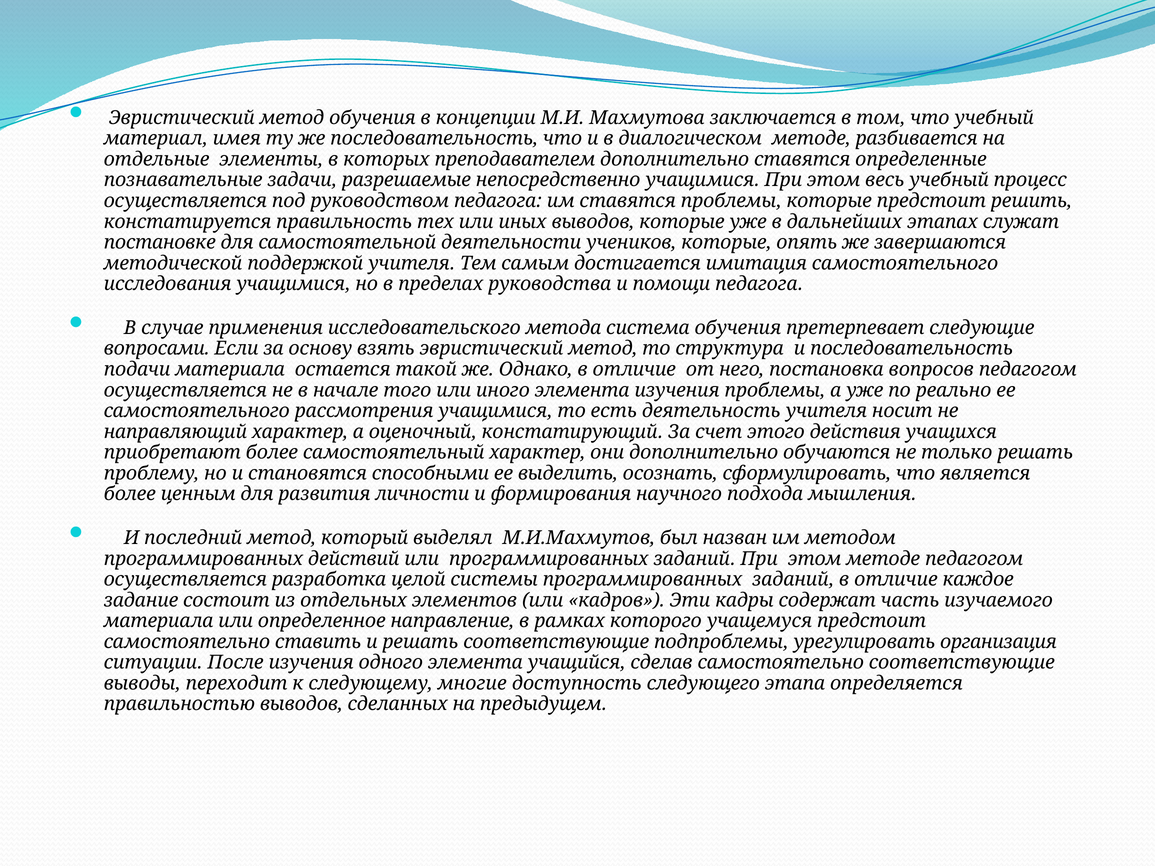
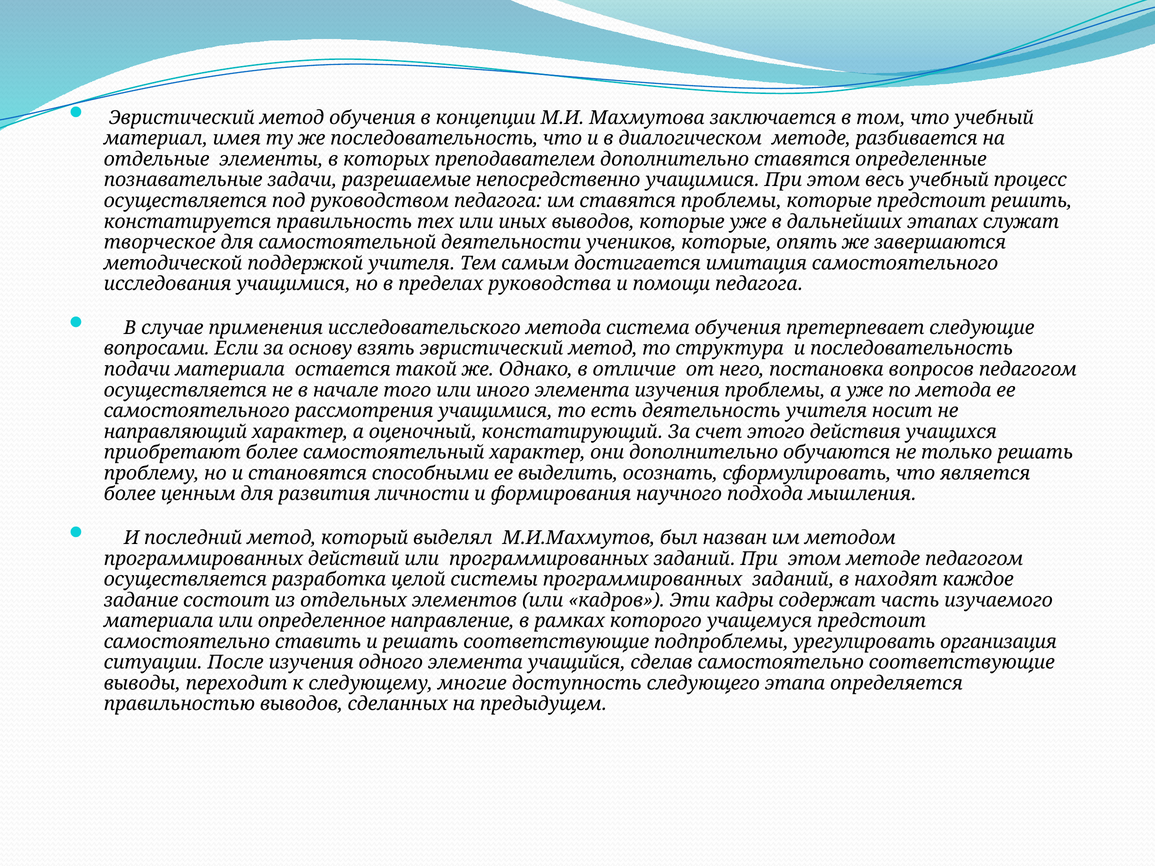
постановке: постановке -> творческое (160, 243)
по реально: реально -> метода (954, 390)
заданий в отличие: отличие -> находят (896, 580)
